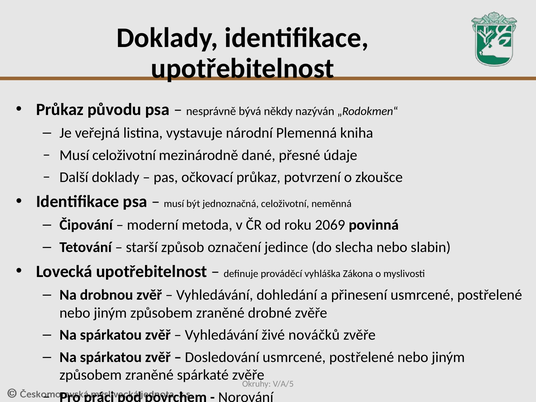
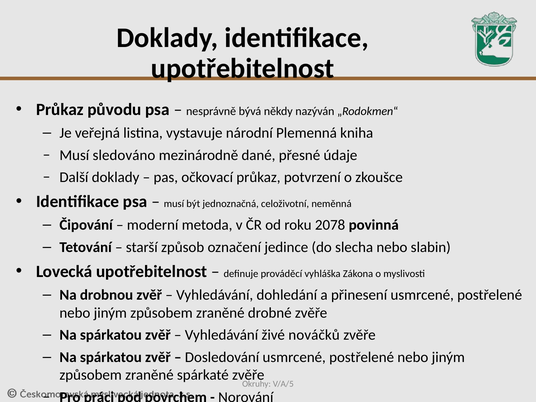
Musí celoživotní: celoživotní -> sledováno (124, 155)
2069: 2069 -> 2078 (330, 225)
